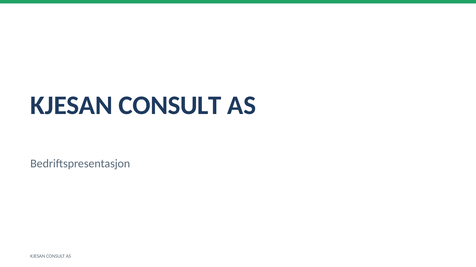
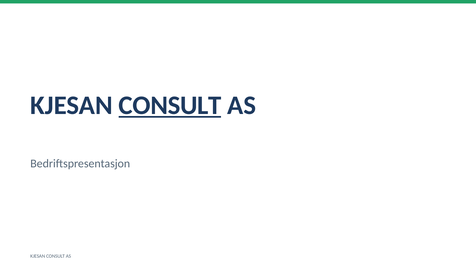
CONSULT underline: none -> present (170, 106)
